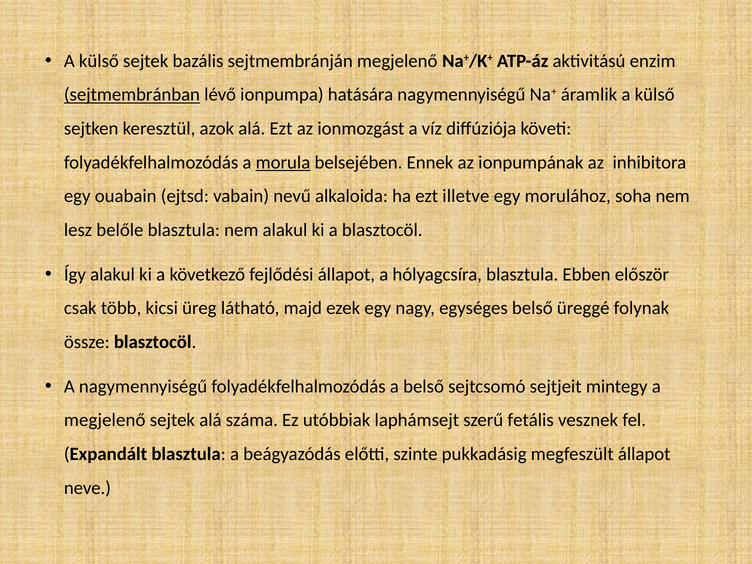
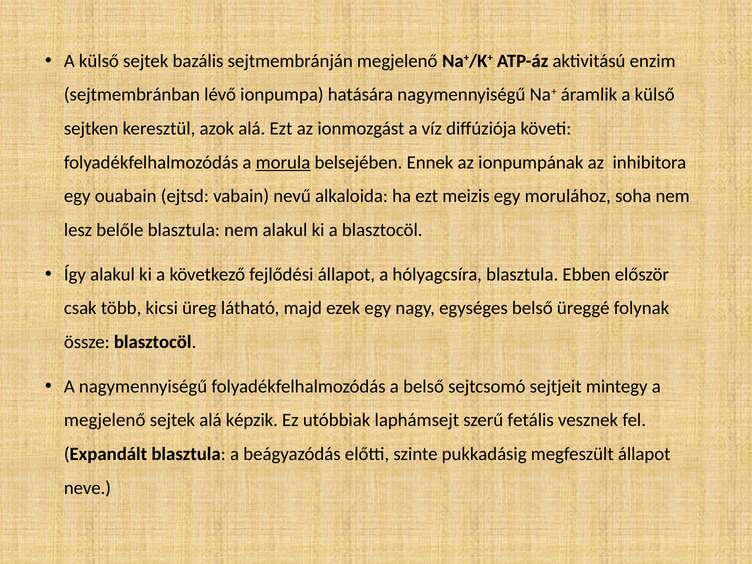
sejtmembránban underline: present -> none (132, 95)
illetve: illetve -> meizis (466, 196)
száma: száma -> képzik (252, 420)
